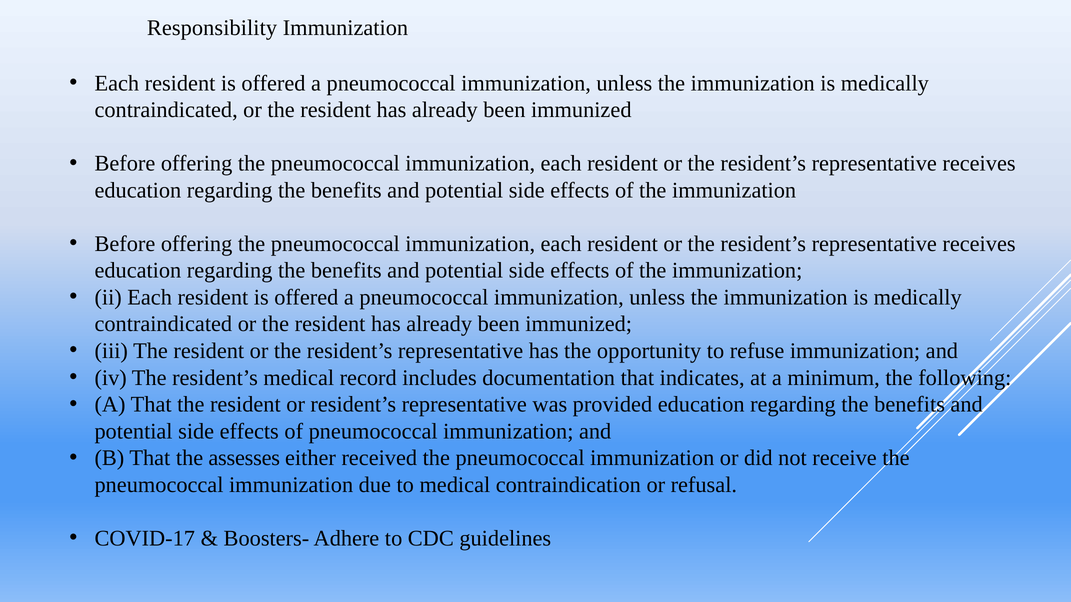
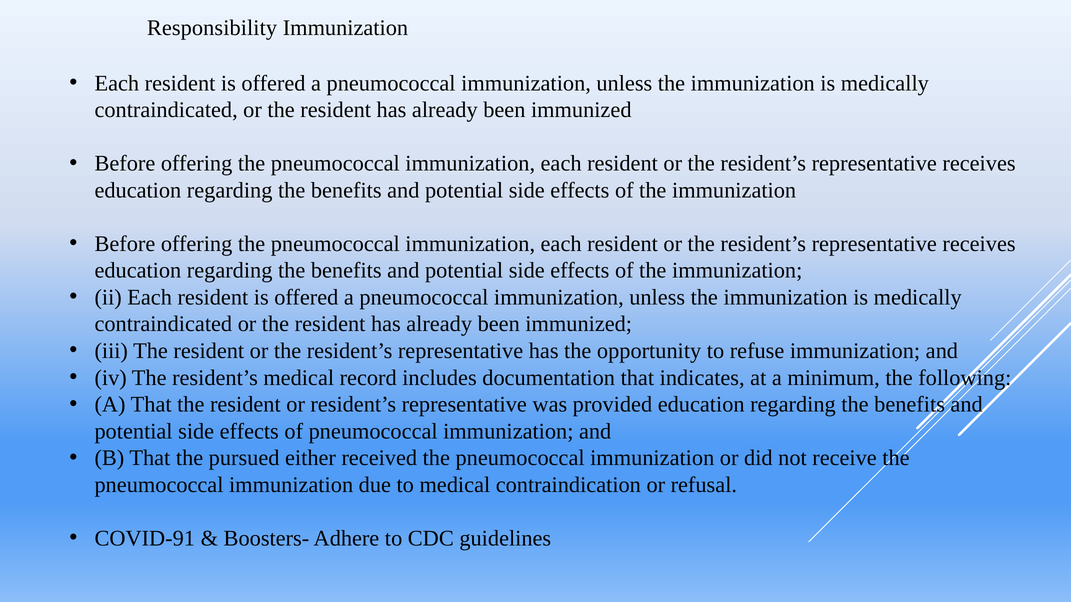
assesses: assesses -> pursued (244, 458)
COVID-17: COVID-17 -> COVID-91 (145, 539)
